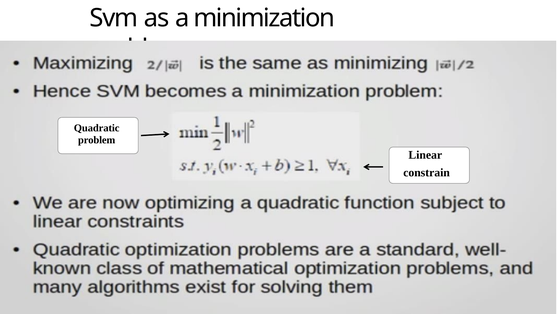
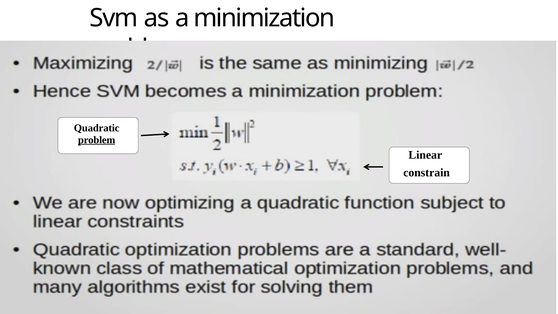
problem underline: none -> present (97, 140)
